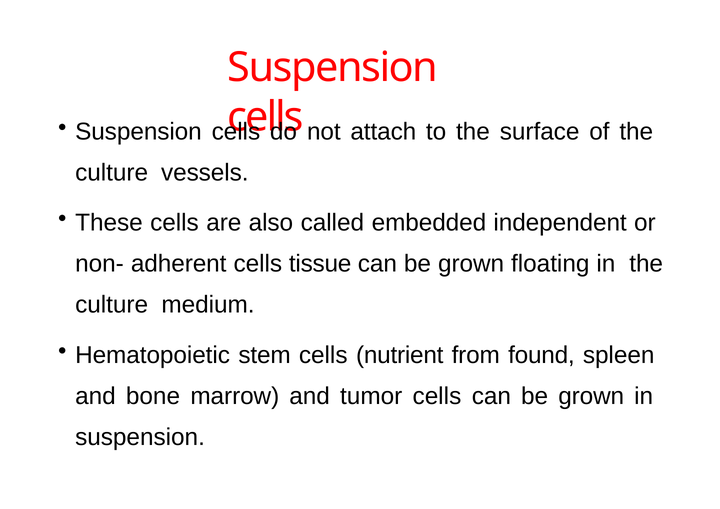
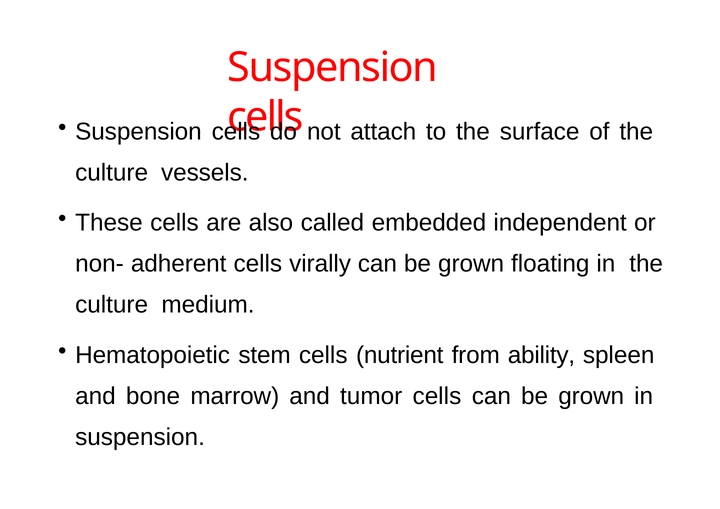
tissue: tissue -> virally (320, 264)
found: found -> ability (541, 355)
